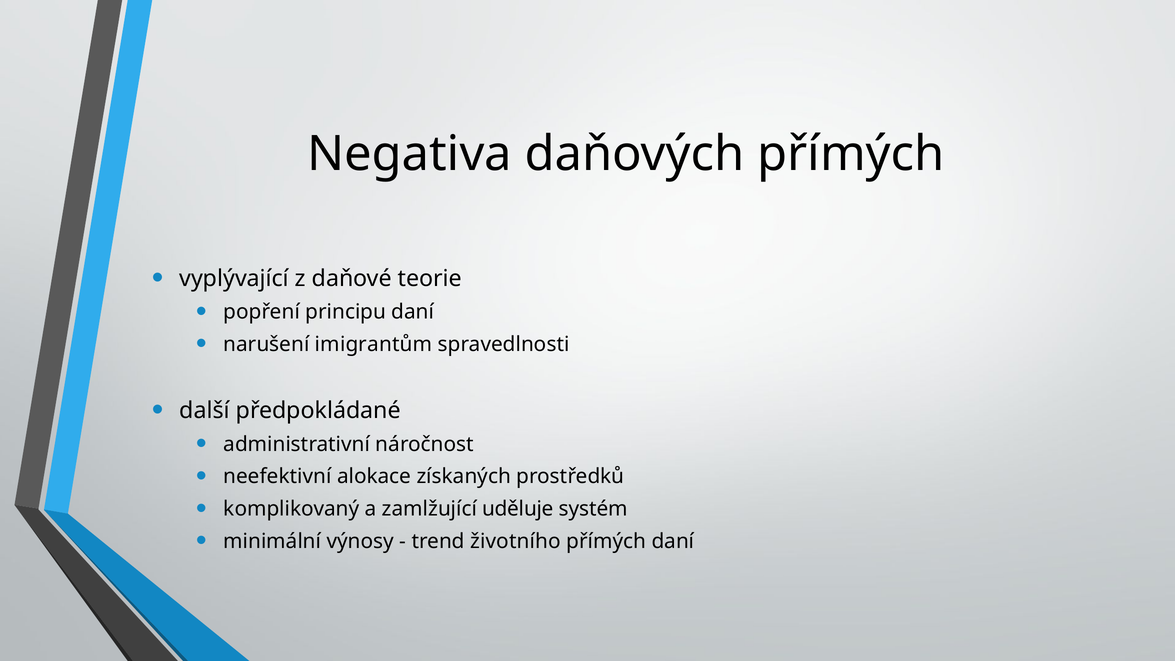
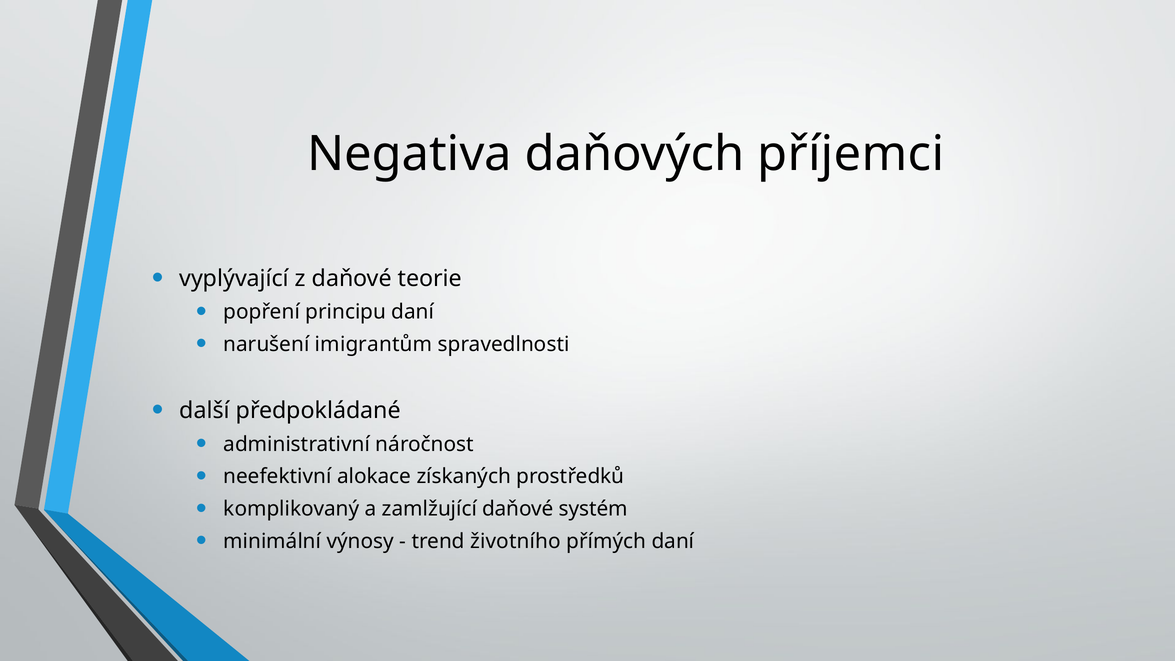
daňových přímých: přímých -> příjemci (851, 154)
zamlžující uděluje: uděluje -> daňové (518, 509)
